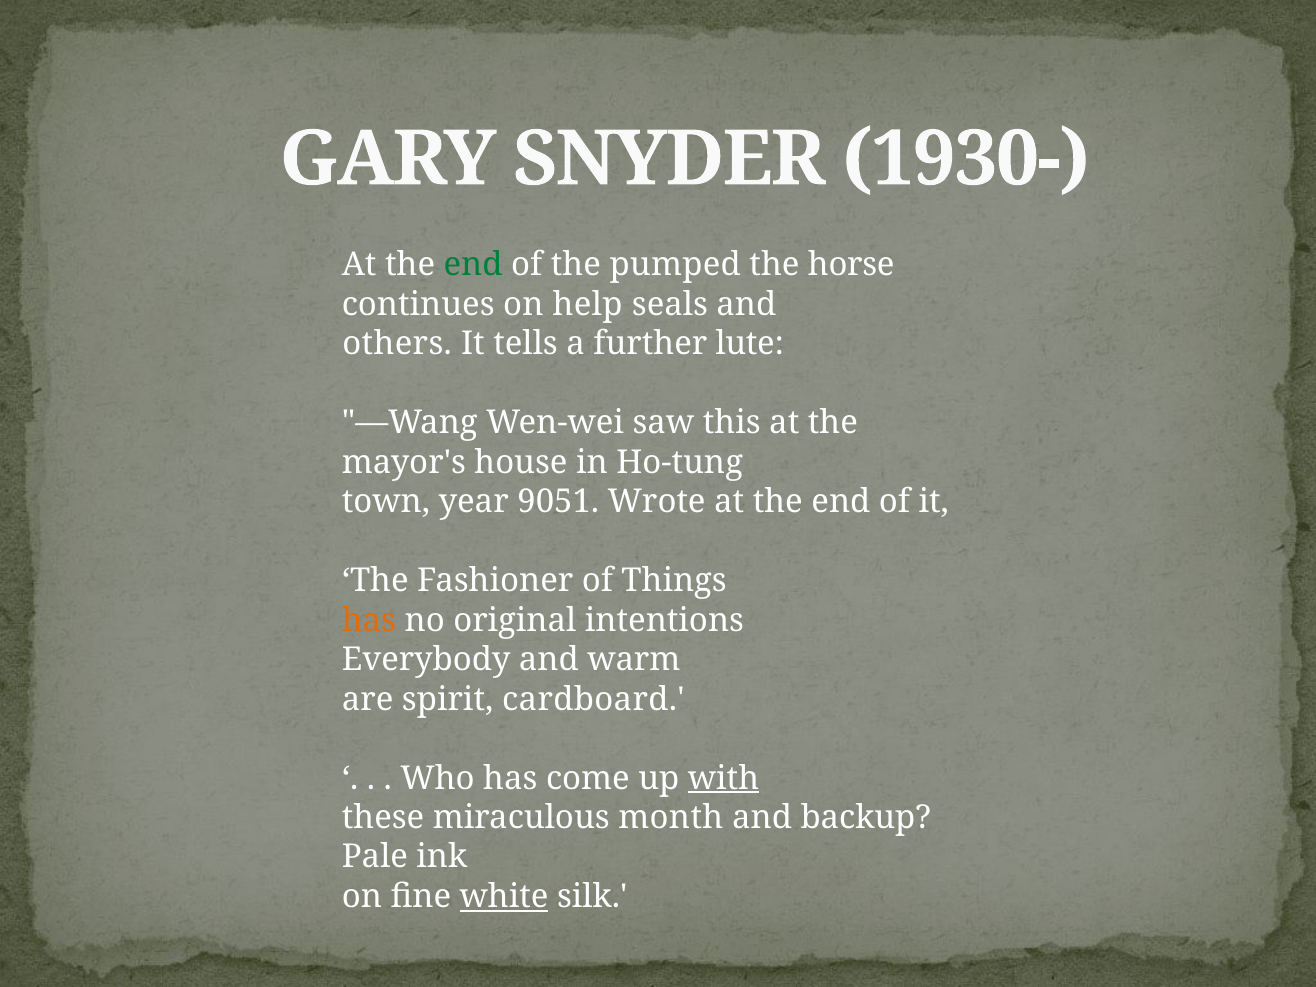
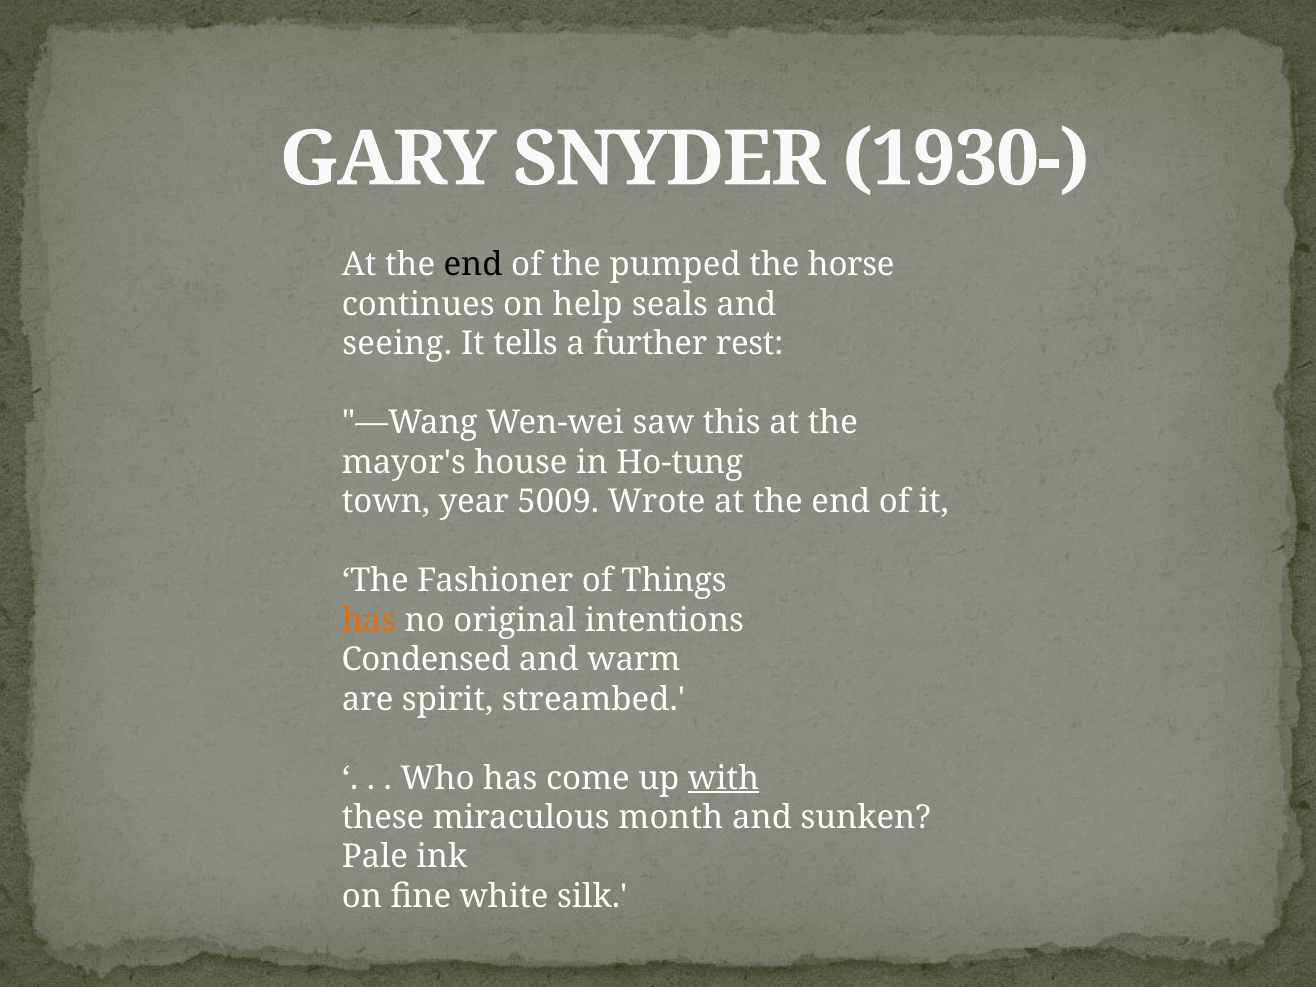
end colour: green -> black (473, 265)
others: others -> seeing (397, 344)
lute: lute -> rest (750, 344)
9051: 9051 -> 5009 (558, 502)
Everybody: Everybody -> Condensed (426, 660)
cardboard: cardboard -> streambed (594, 699)
backup: backup -> sunken (866, 818)
white underline: present -> none (504, 897)
